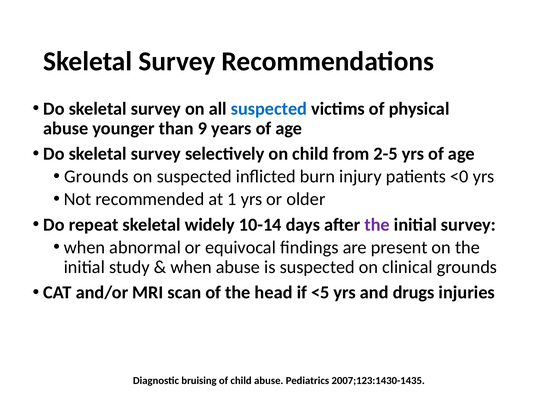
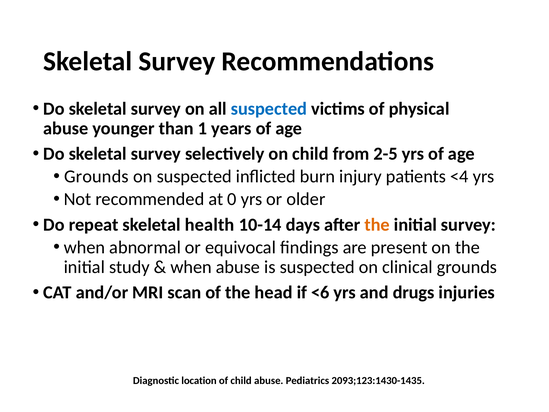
9: 9 -> 1 (203, 128)
<0: <0 -> <4 (459, 176)
1: 1 -> 0 (232, 199)
widely: widely -> health (210, 225)
the colour: purple -> orange (377, 225)
<5: <5 -> <6 (320, 292)
bruising: bruising -> location (199, 380)
2007;123:1430-1435: 2007;123:1430-1435 -> 2093;123:1430-1435 (378, 380)
